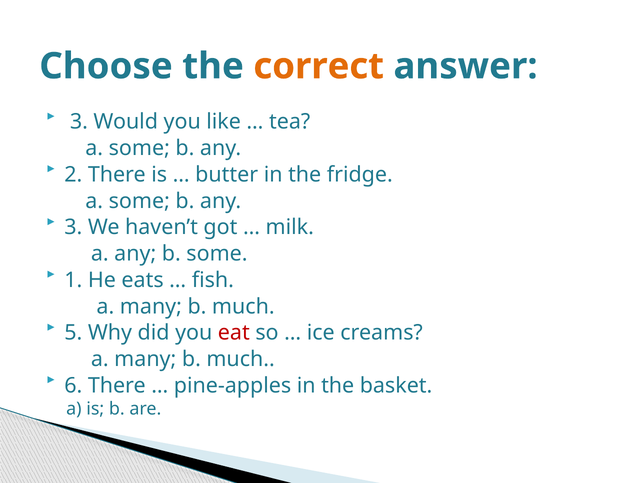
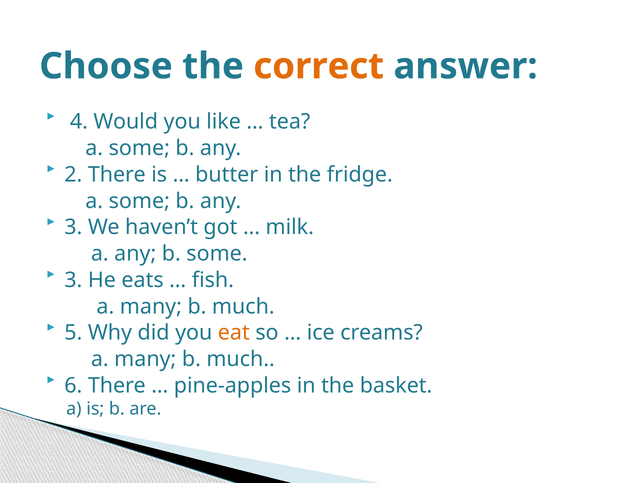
3: 3 -> 4 (79, 122)
1: 1 -> 3 (73, 280)
eat colour: red -> orange (234, 333)
